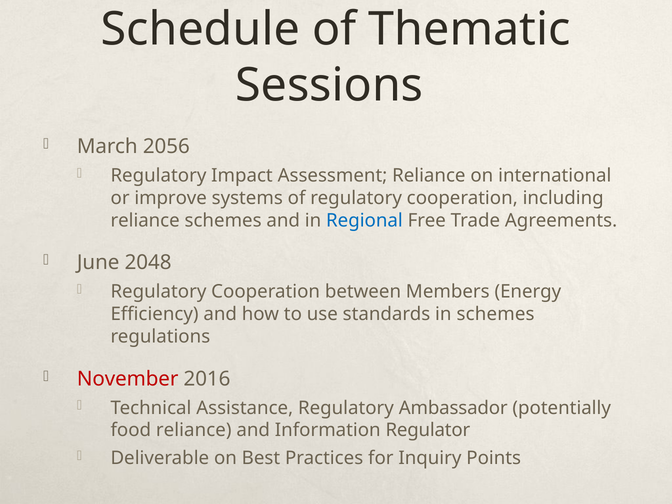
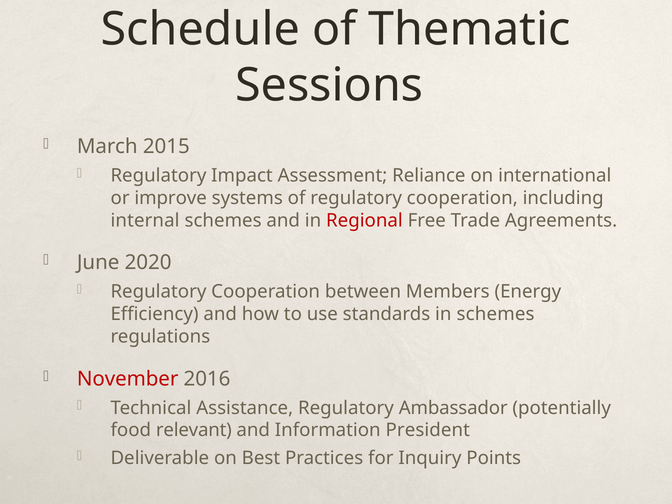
2056: 2056 -> 2015 (166, 147)
reliance: reliance -> internal (145, 220)
Regional colour: blue -> red (364, 220)
2048: 2048 -> 2020 (148, 263)
food reliance: reliance -> relevant (194, 430)
Regulator: Regulator -> President (428, 430)
